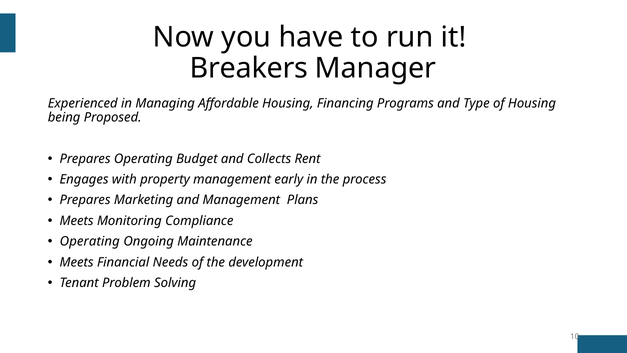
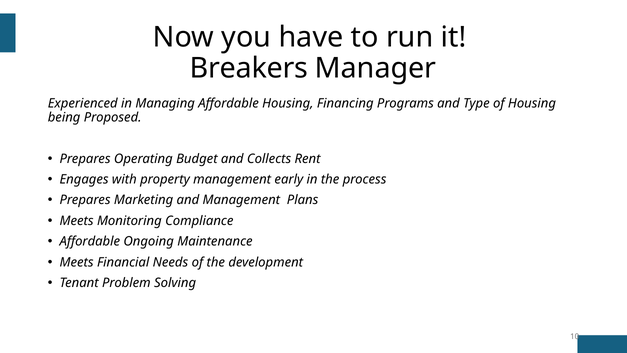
Operating: Operating -> Affordable (90, 241)
